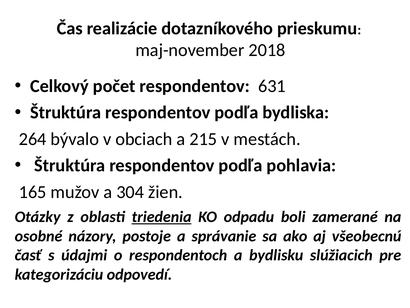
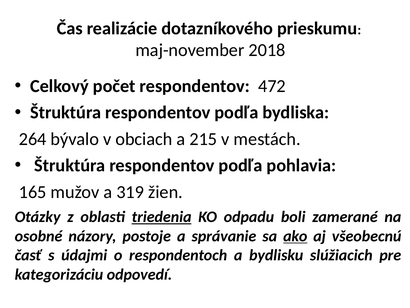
631: 631 -> 472 (272, 86)
304: 304 -> 319 (130, 192)
ako underline: none -> present (295, 236)
